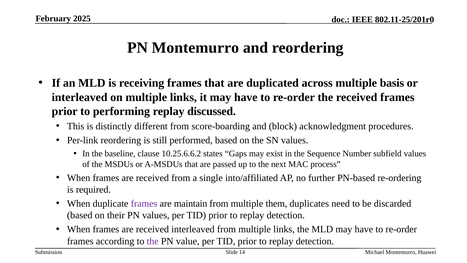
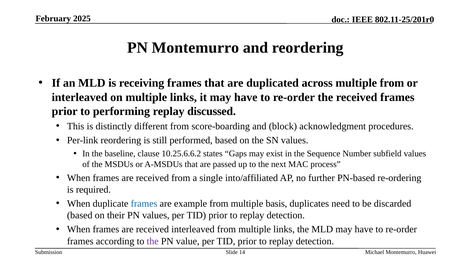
multiple basis: basis -> from (392, 83)
frames colour: purple -> blue (144, 203)
maintain: maintain -> example (191, 203)
them: them -> basis (276, 203)
